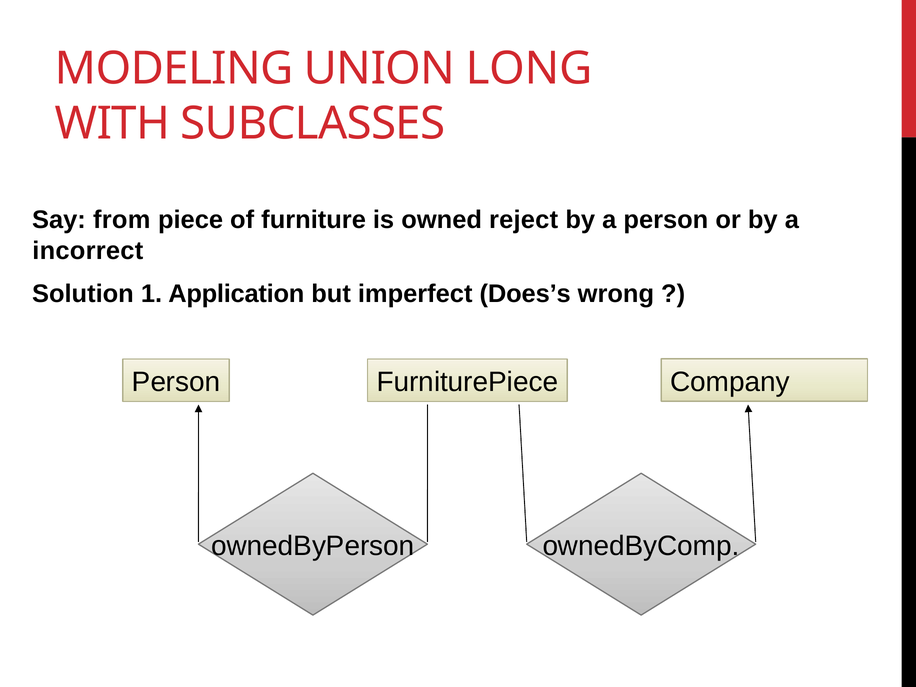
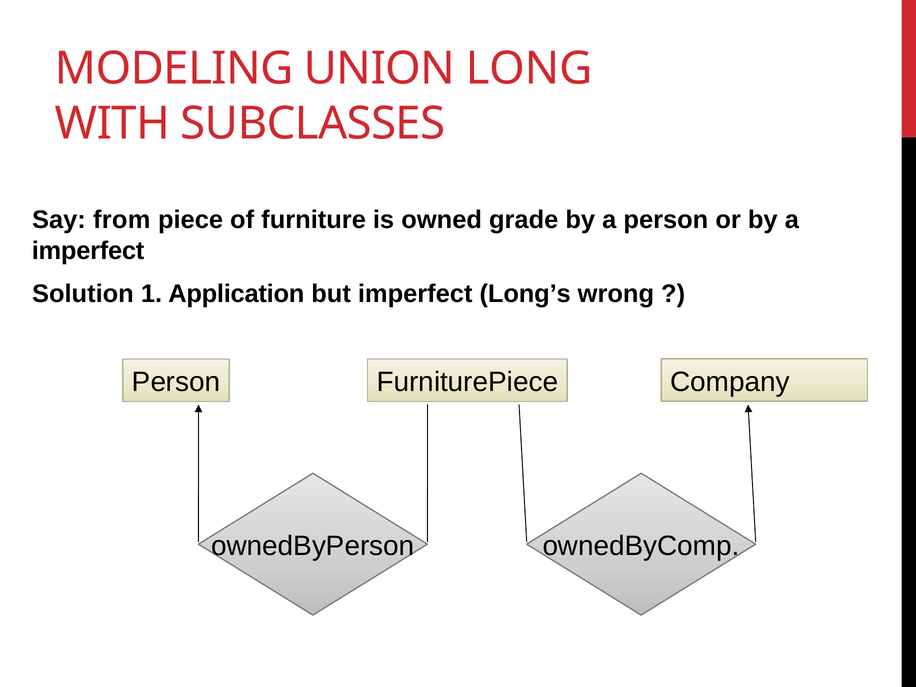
reject: reject -> grade (524, 220)
incorrect: incorrect -> imperfect (88, 251)
Does’s: Does’s -> Long’s (525, 294)
